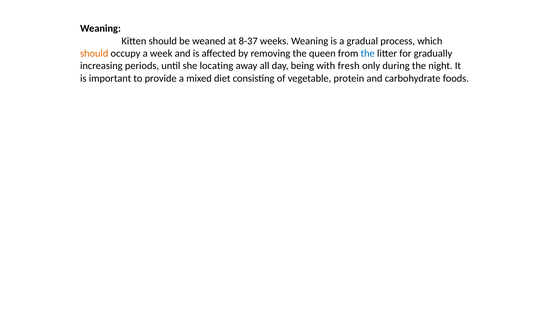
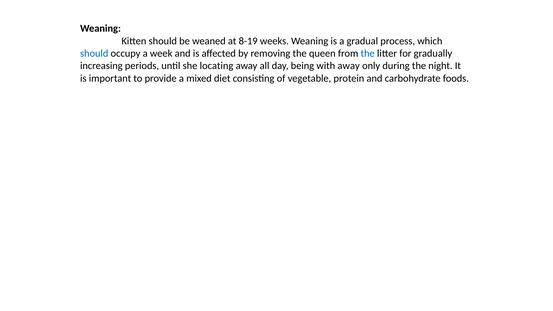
8-37: 8-37 -> 8-19 (248, 41)
should colour: orange -> blue (94, 53)
with fresh: fresh -> away (349, 66)
